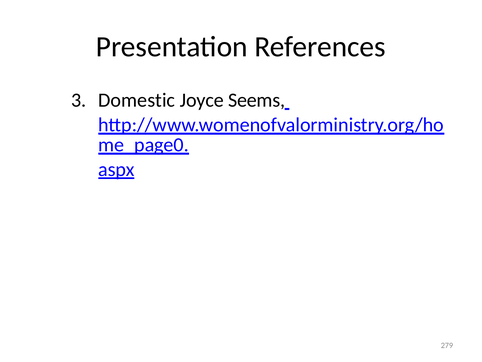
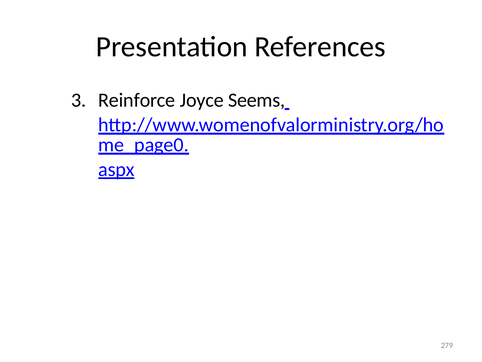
Domestic: Domestic -> Reinforce (137, 100)
